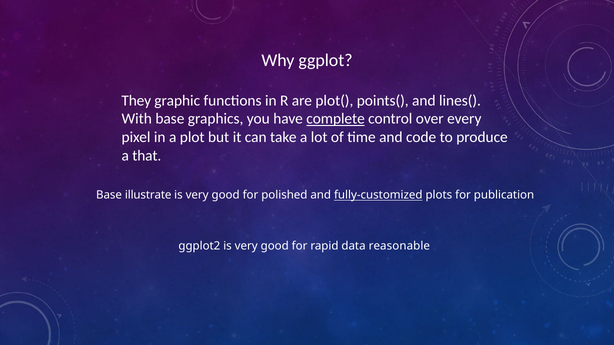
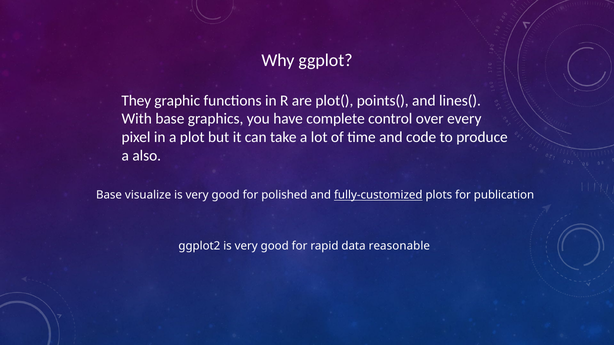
complete underline: present -> none (336, 119)
that: that -> also (147, 156)
illustrate: illustrate -> visualize (148, 195)
